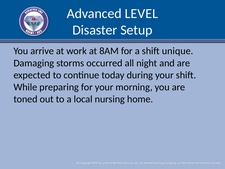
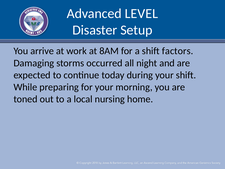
unique: unique -> factors (178, 51)
